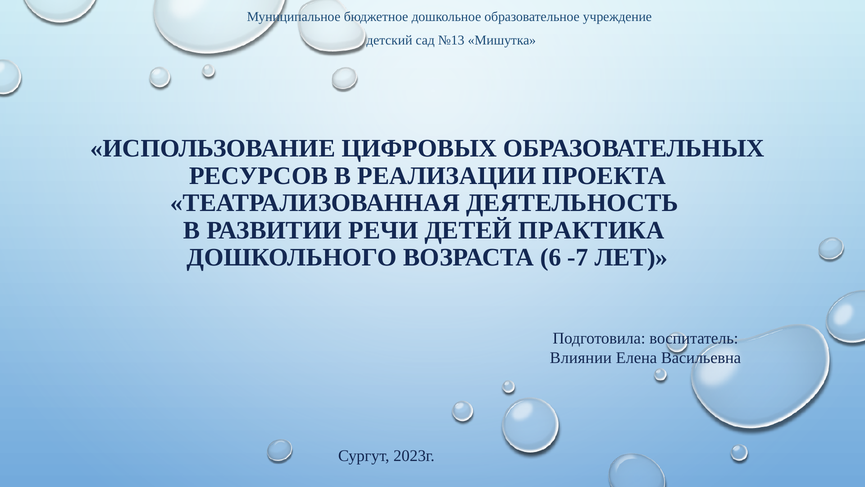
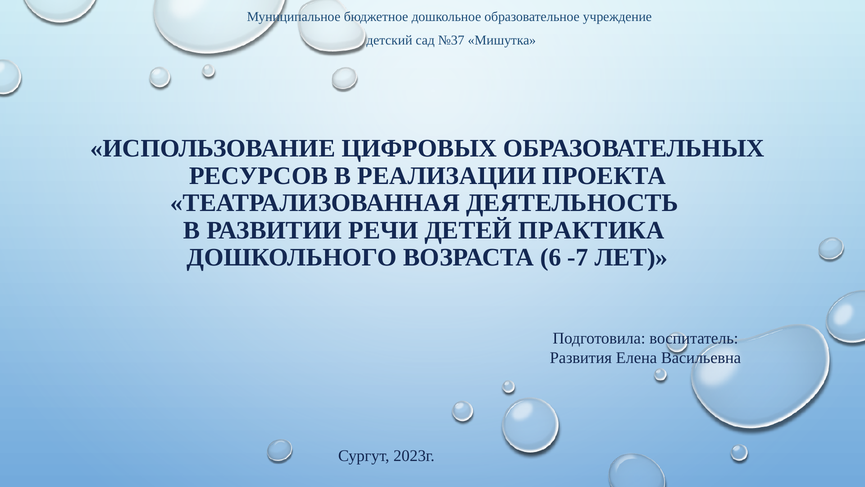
№13: №13 -> №37 (451, 40)
Влиянии: Влиянии -> Развития (581, 357)
